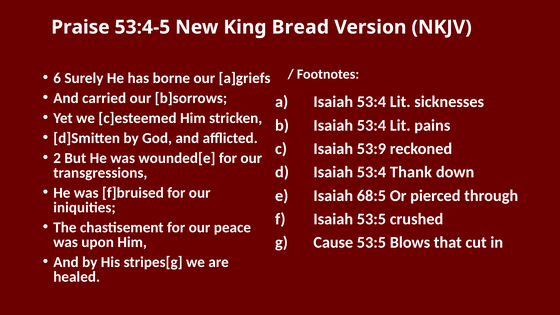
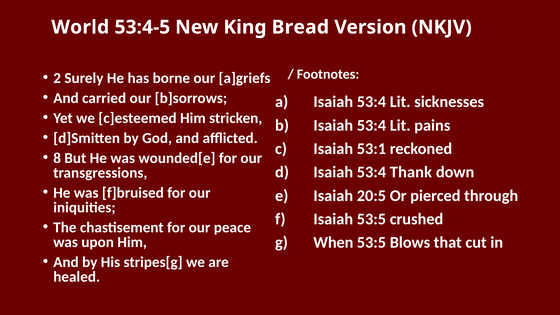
Praise: Praise -> World (80, 27)
6: 6 -> 2 (57, 78)
53:9: 53:9 -> 53:1 (371, 149)
2: 2 -> 8 (57, 158)
68:5: 68:5 -> 20:5 (371, 196)
Cause: Cause -> When (333, 243)
